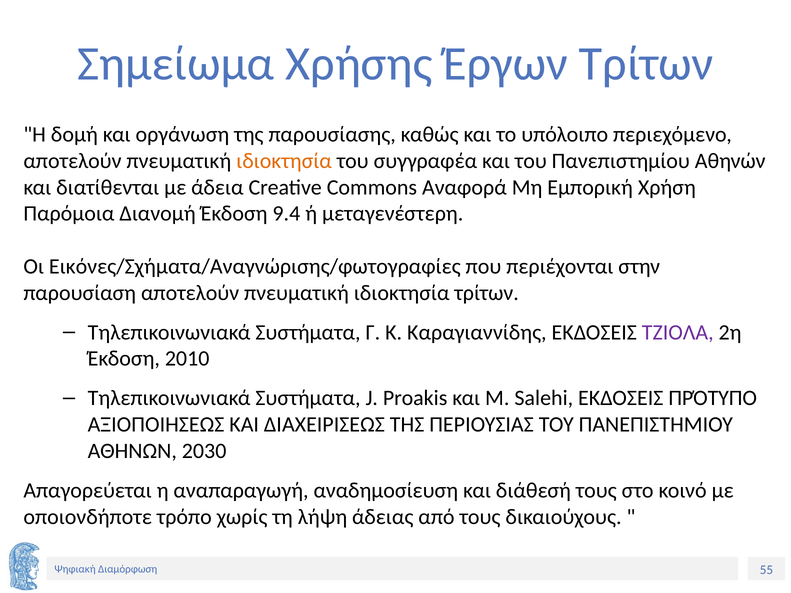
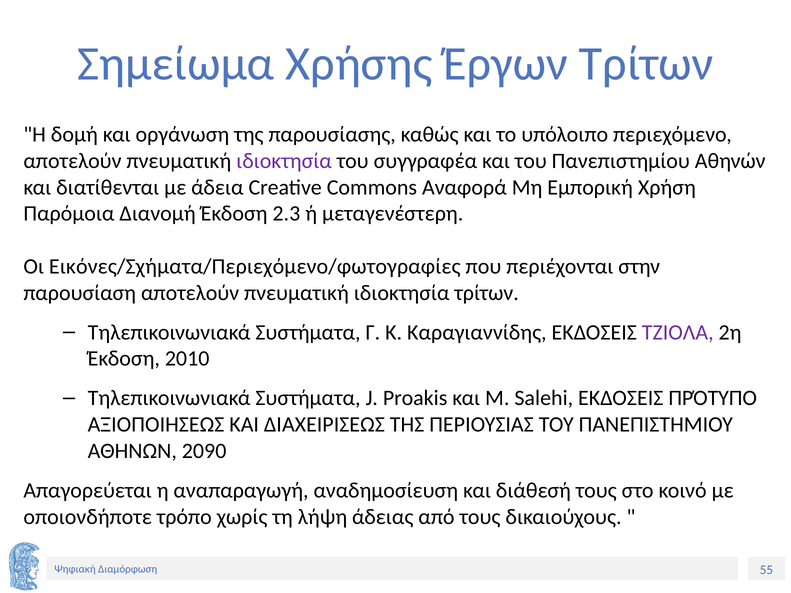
ιδιοκτησία colour: orange -> purple (284, 161)
9.4: 9.4 -> 2.3 (286, 214)
Εικόνες/Σχήματα/Αναγνώρισης/φωτογραφίες: Εικόνες/Σχήματα/Αναγνώρισης/φωτογραφίες -> Εικόνες/Σχήματα/Περιεχόμενο/φωτογραφίες (255, 267)
2030: 2030 -> 2090 (204, 451)
